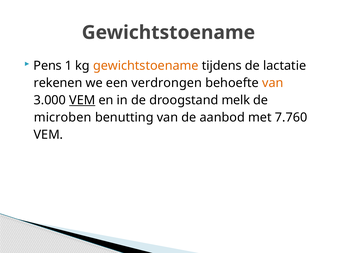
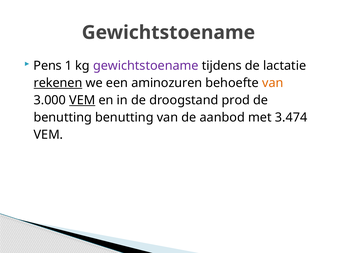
gewichtstoename colour: orange -> purple (146, 66)
rekenen underline: none -> present (58, 83)
verdrongen: verdrongen -> aminozuren (167, 83)
melk: melk -> prod (236, 100)
microben: microben -> benutting (63, 117)
7.760: 7.760 -> 3.474 (291, 117)
